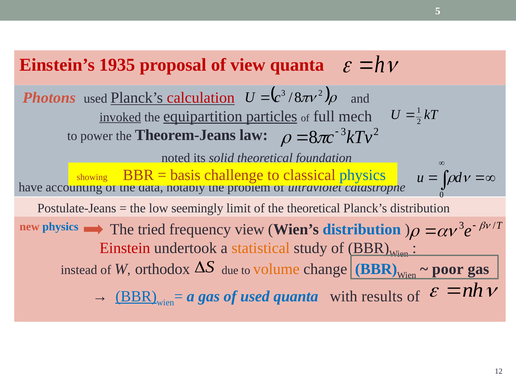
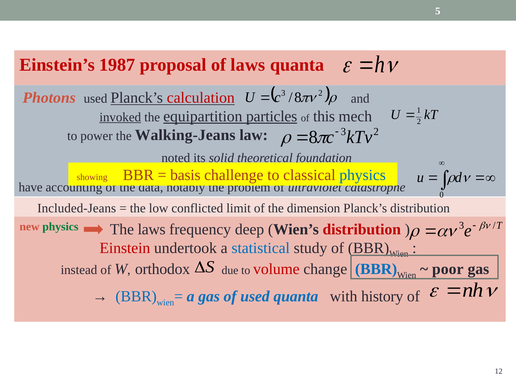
1935: 1935 -> 1987 (117, 65)
of view: view -> laws (248, 65)
full: full -> this (324, 116)
Theorem-Jeans: Theorem-Jeans -> Walking-Jeans (185, 135)
Postulate-Jeans: Postulate-Jeans -> Included-Jeans (77, 208)
seemingly: seemingly -> conflicted (197, 208)
the theoretical: theoretical -> dimension (314, 208)
physics colour: blue -> green (60, 227)
The tried: tried -> laws (152, 229)
frequency view: view -> deep (250, 229)
distribution colour: blue -> red (362, 229)
statistical colour: orange -> blue (261, 248)
volume colour: orange -> red (276, 269)
BBR underline: present -> none (136, 296)
results: results -> history (382, 296)
